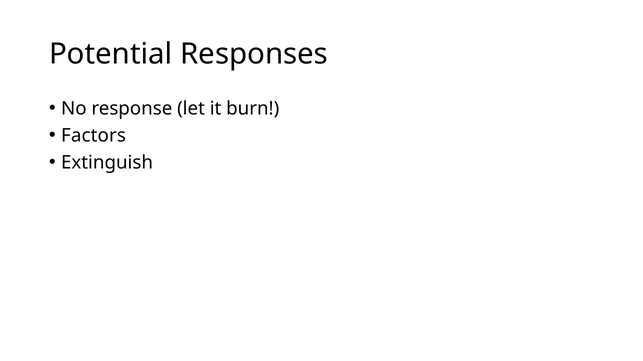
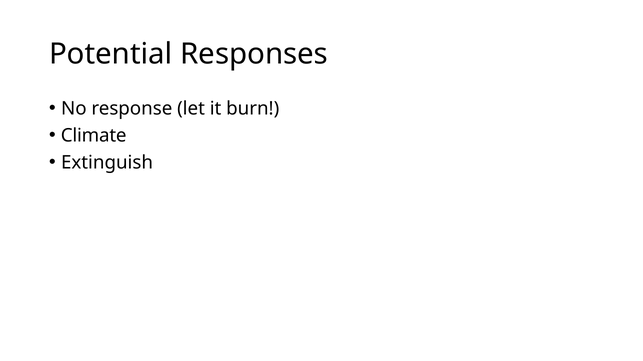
Factors: Factors -> Climate (94, 136)
